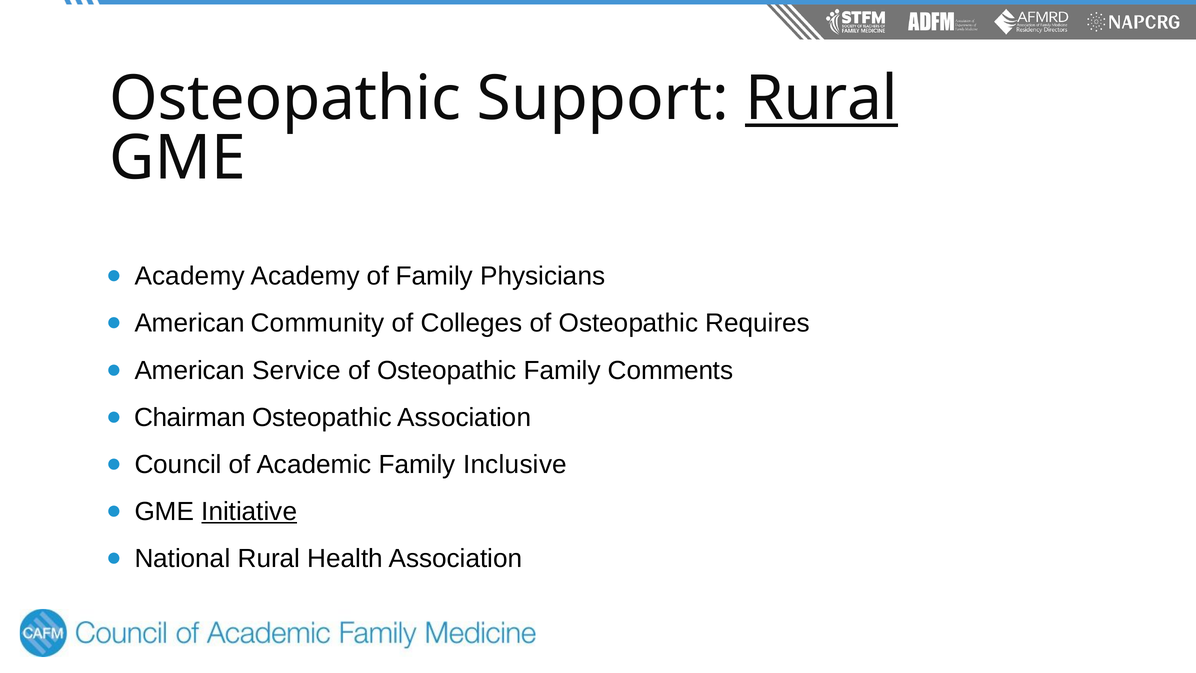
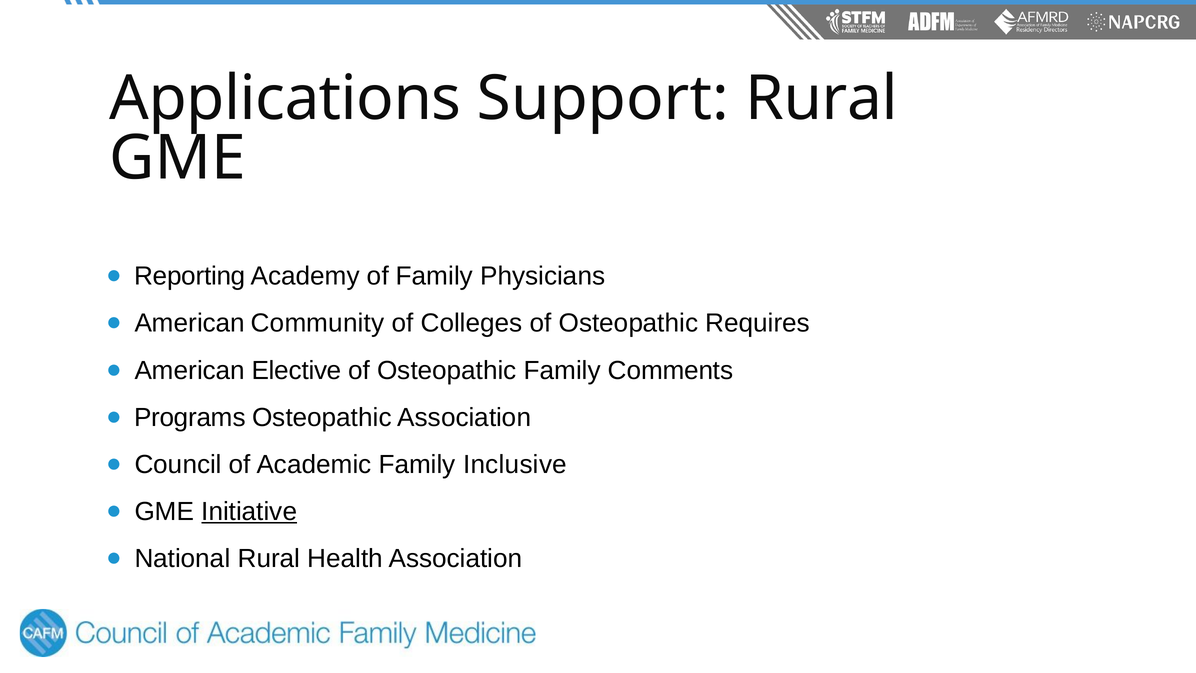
Osteopathic: Osteopathic -> Applications (285, 98)
Rural underline: present -> none (822, 98)
Academy: Academy -> Reporting (190, 276)
Service: Service -> Elective (297, 370)
Chairman: Chairman -> Programs (190, 417)
